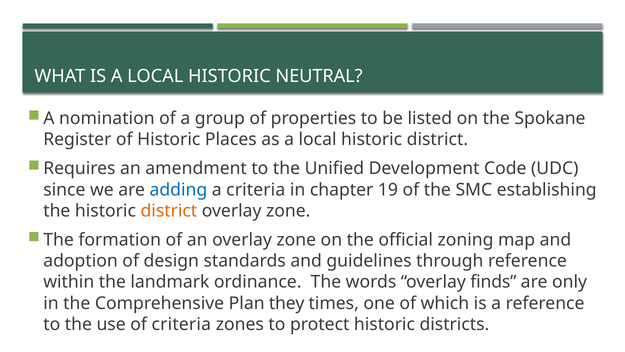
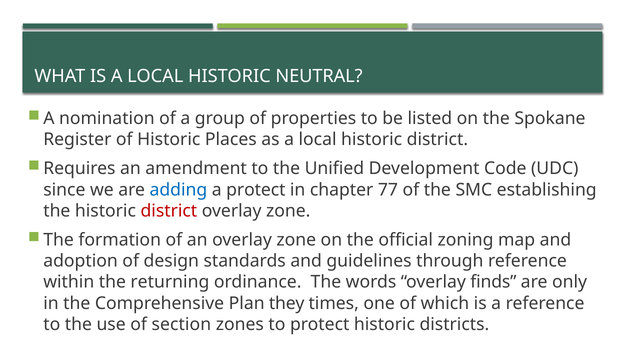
a criteria: criteria -> protect (256, 190)
19: 19 -> 77 (388, 190)
district colour: orange -> red (169, 211)
landmark: landmark -> returning (170, 282)
of criteria: criteria -> section (181, 324)
